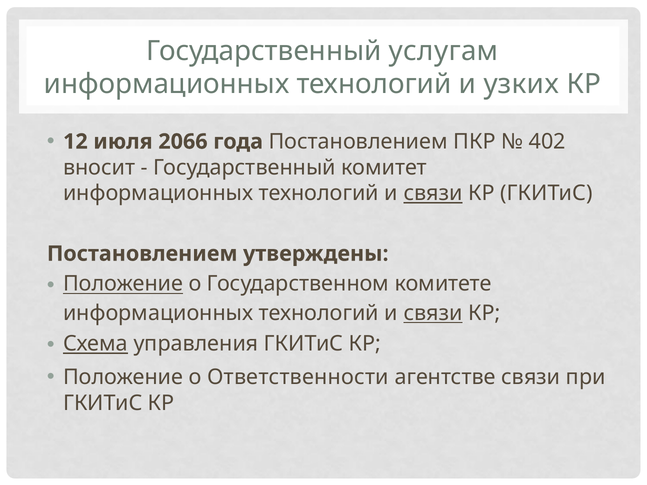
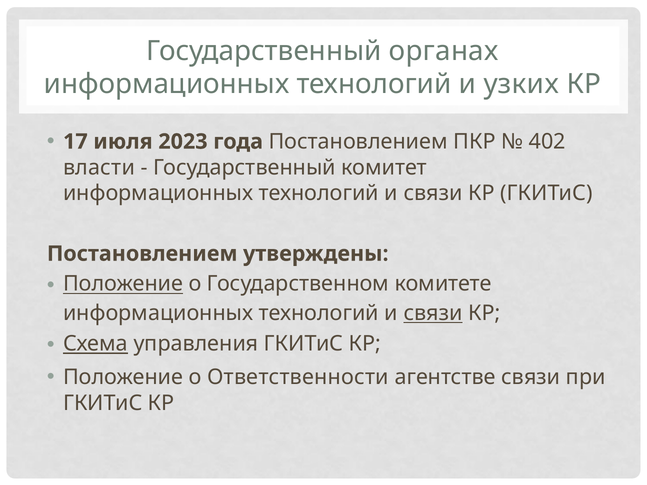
услугам: услугам -> органах (444, 51)
12: 12 -> 17 (75, 142)
2066: 2066 -> 2023 (183, 142)
вносит: вносит -> власти (99, 168)
связи underline: present -> none (433, 193)
